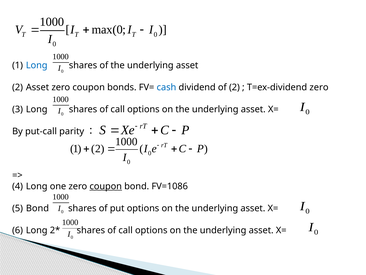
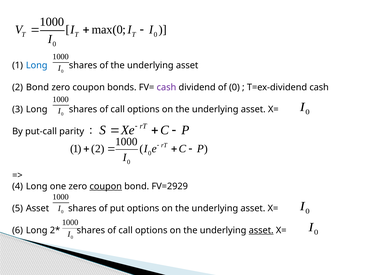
2 Asset: Asset -> Bond (37, 87)
cash colour: blue -> purple (166, 87)
of 2: 2 -> 0 (234, 87)
T=ex-dividend zero: zero -> cash (319, 87)
FV=1086: FV=1086 -> FV=2929 (170, 186)
Bond: Bond -> Asset (37, 208)
asset underline: none -> present (261, 230)
